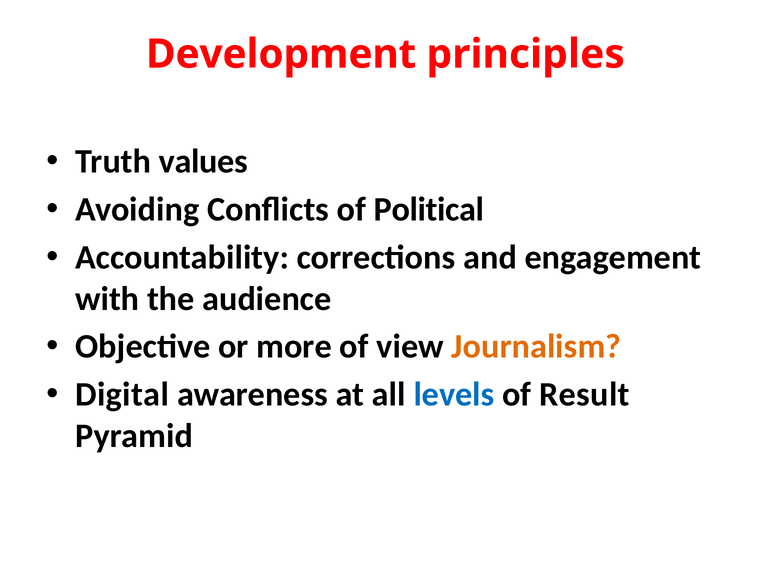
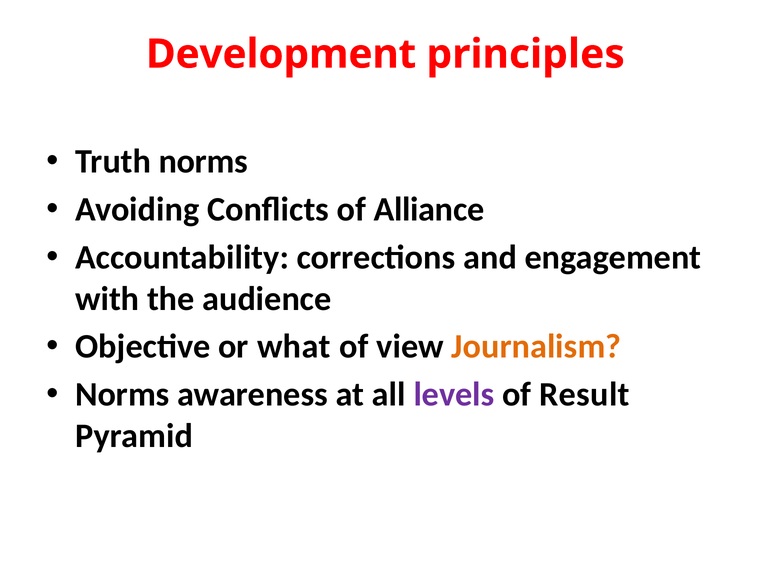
Truth values: values -> norms (203, 162)
Political: Political -> Alliance (429, 210)
more: more -> what (294, 347)
Digital: Digital -> Norms (122, 395)
levels colour: blue -> purple (454, 395)
